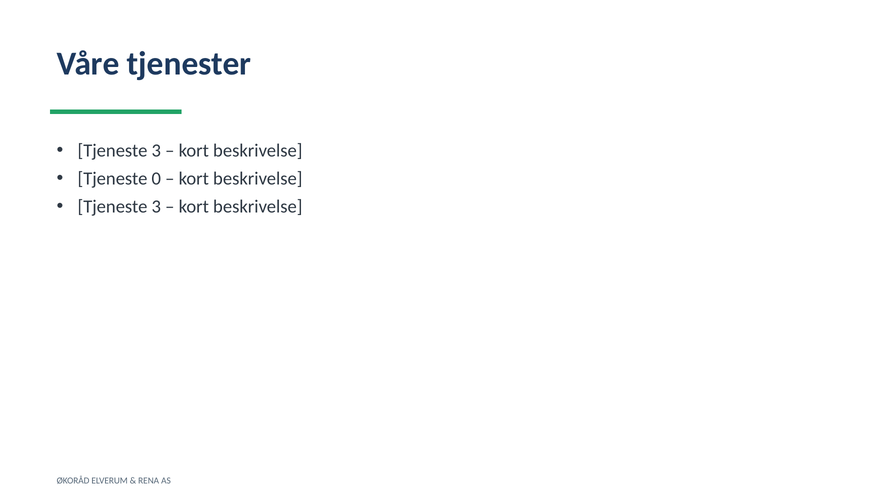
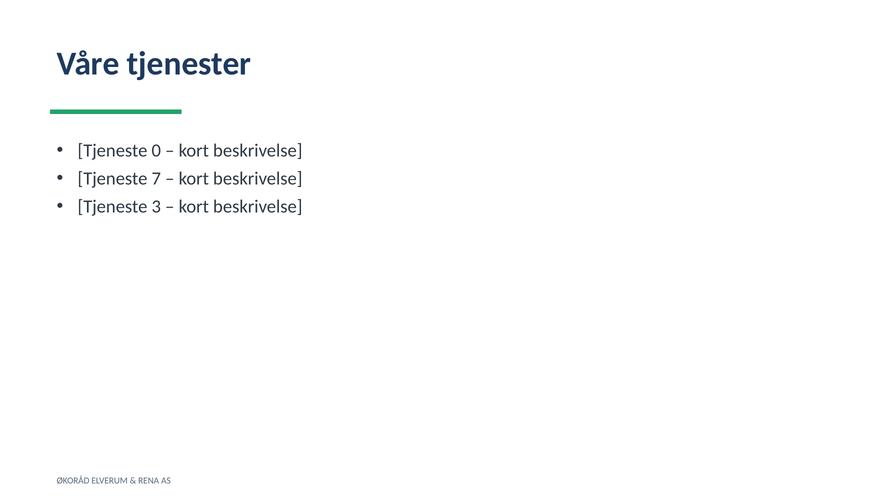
3: 3 -> 0 (156, 151)
0: 0 -> 7 (156, 179)
